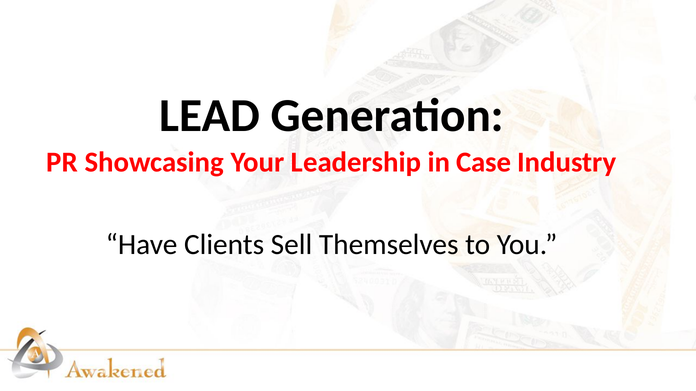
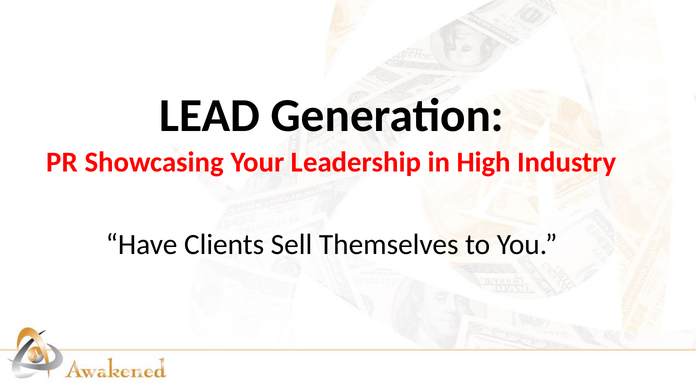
Case: Case -> High (484, 162)
